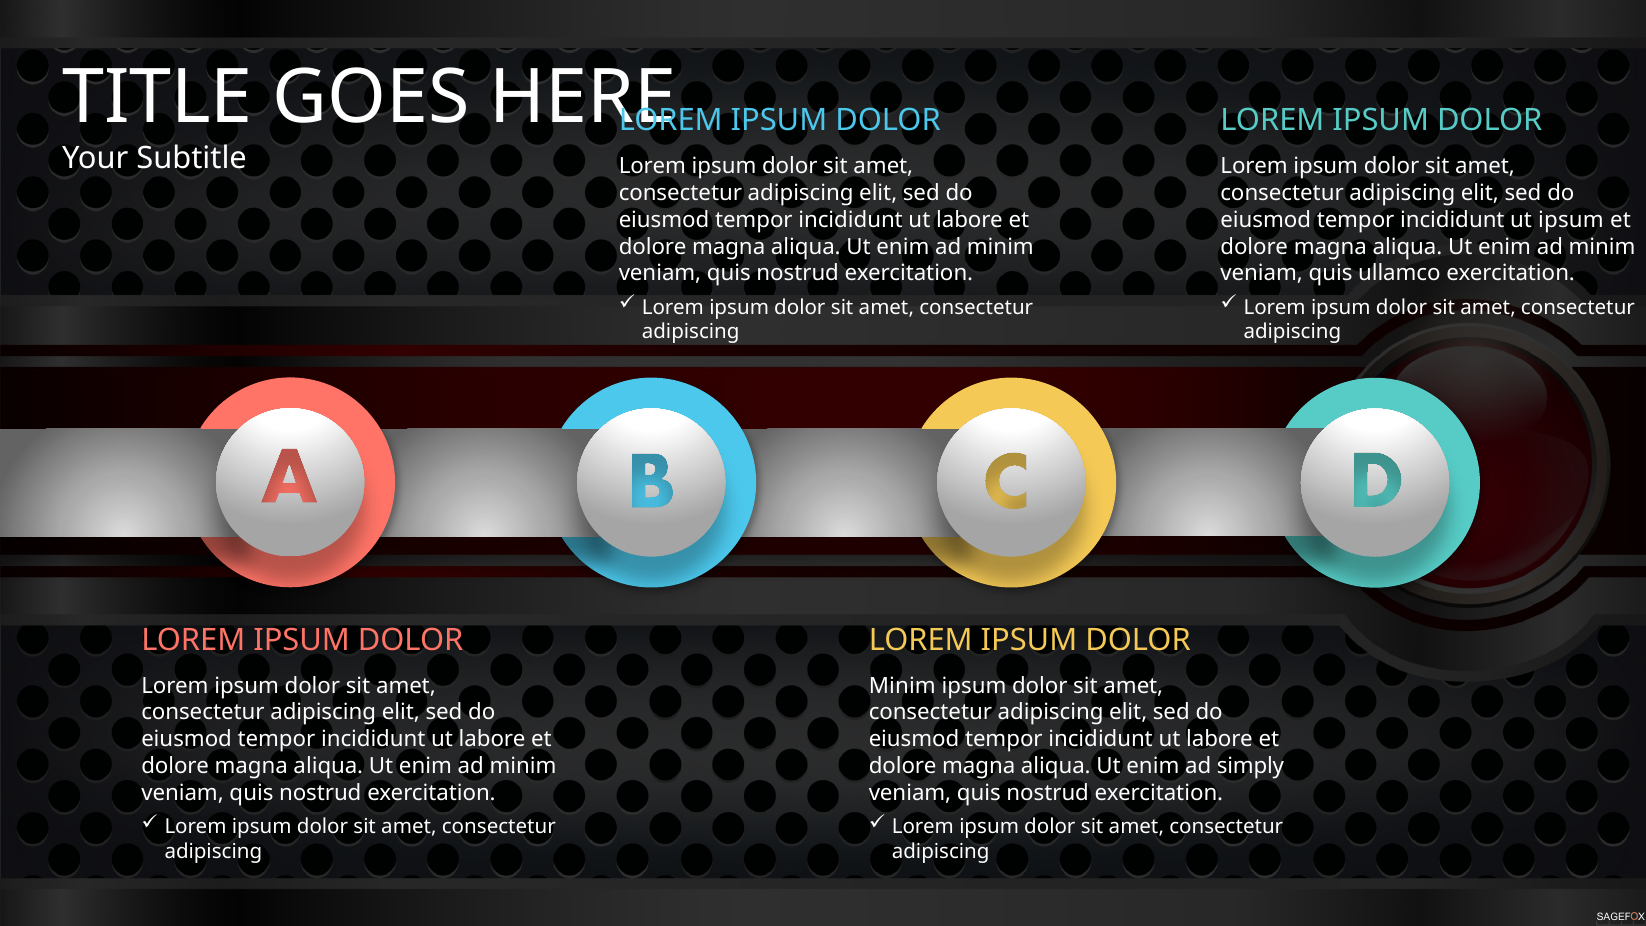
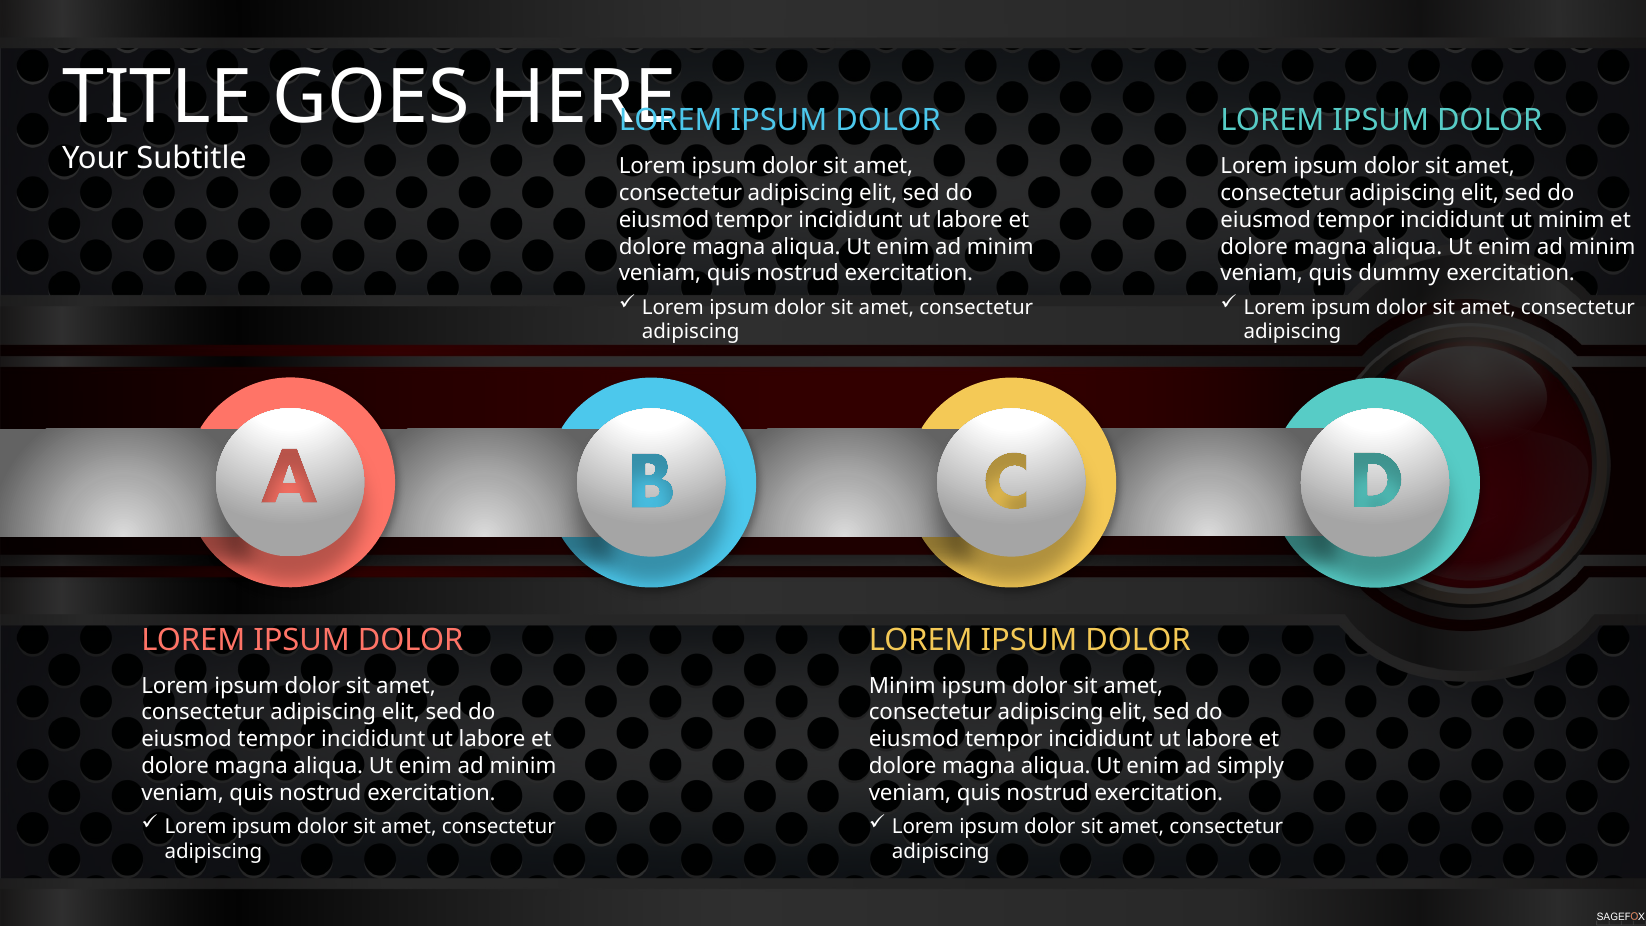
ut ipsum: ipsum -> minim (1571, 220)
ullamco: ullamco -> dummy (1399, 273)
